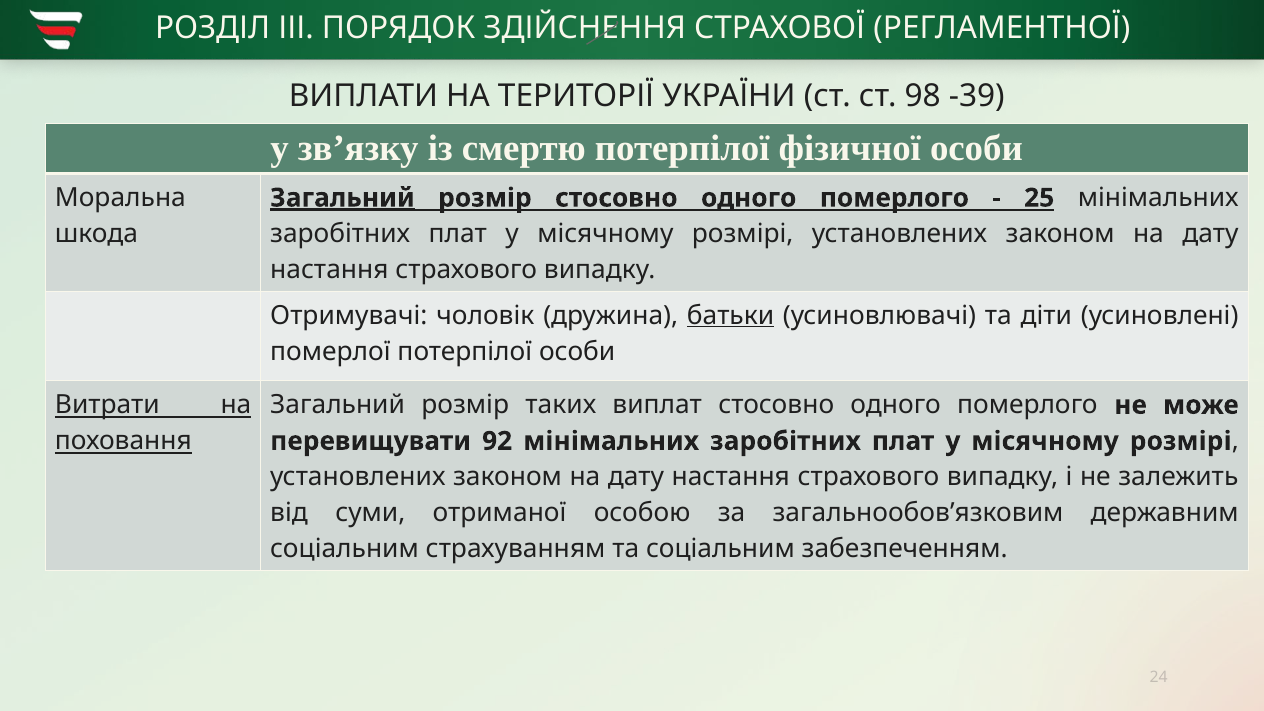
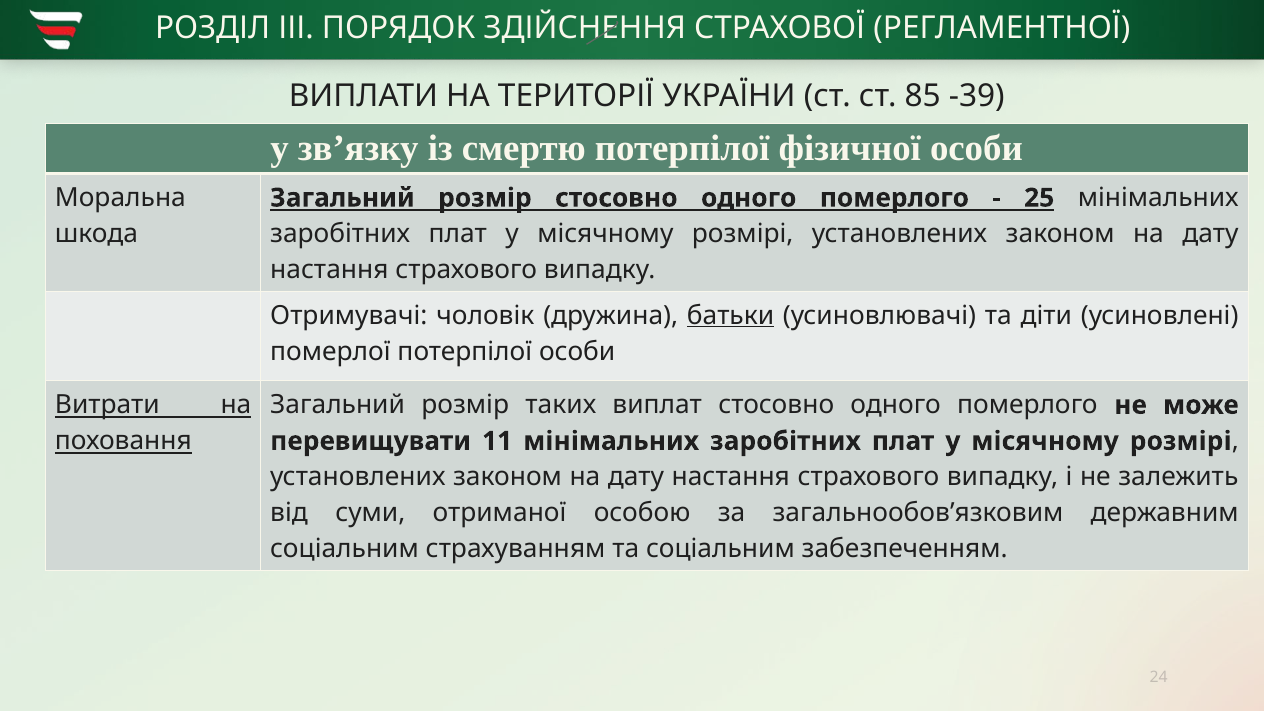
98: 98 -> 85 (923, 96)
Загальний underline: present -> none (342, 198)
92: 92 -> 11 (497, 441)
